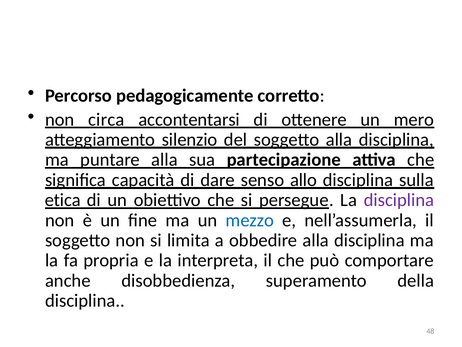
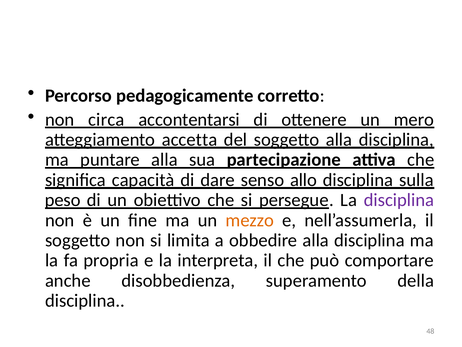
silenzio: silenzio -> accetta (190, 140)
etica: etica -> peso (63, 200)
mezzo colour: blue -> orange (250, 220)
